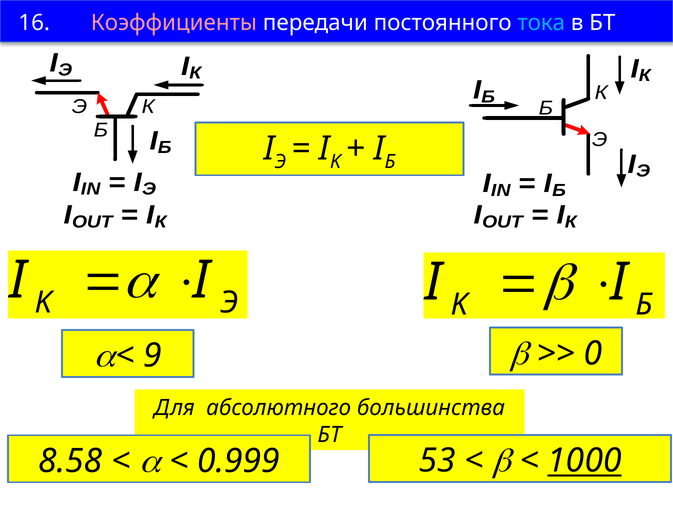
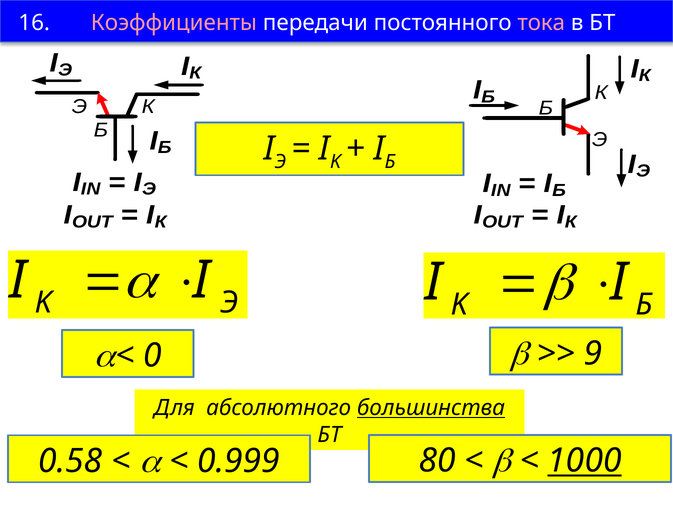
тока colour: light blue -> pink (541, 23)
0: 0 -> 9 (593, 353)
9: 9 -> 0 (152, 356)
большинства underline: none -> present (431, 408)
8.58: 8.58 -> 0.58 (70, 461)
53: 53 -> 80 (437, 461)
